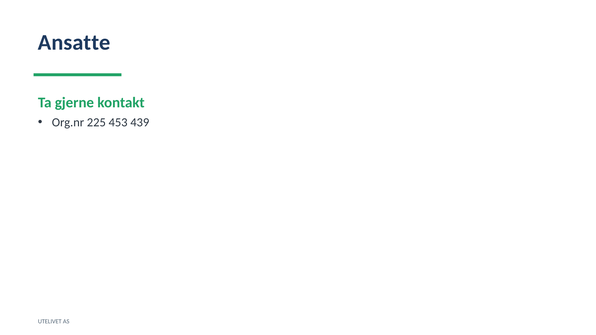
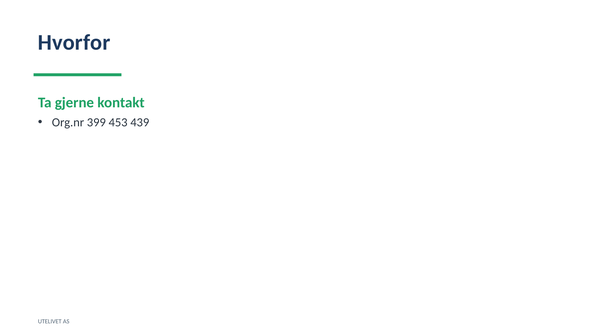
Ansatte: Ansatte -> Hvorfor (74, 43)
225: 225 -> 399 (96, 123)
